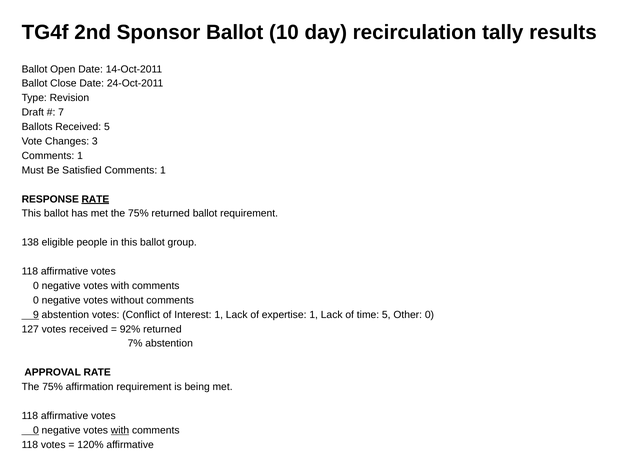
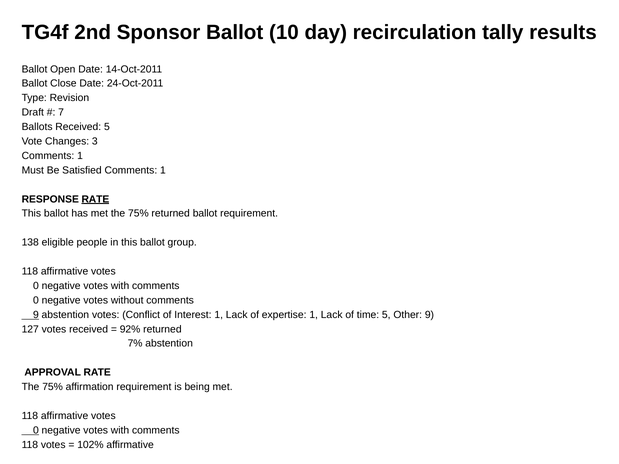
Other 0: 0 -> 9 (429, 315)
with underline: present -> none (120, 430)
120%: 120% -> 102% (90, 445)
